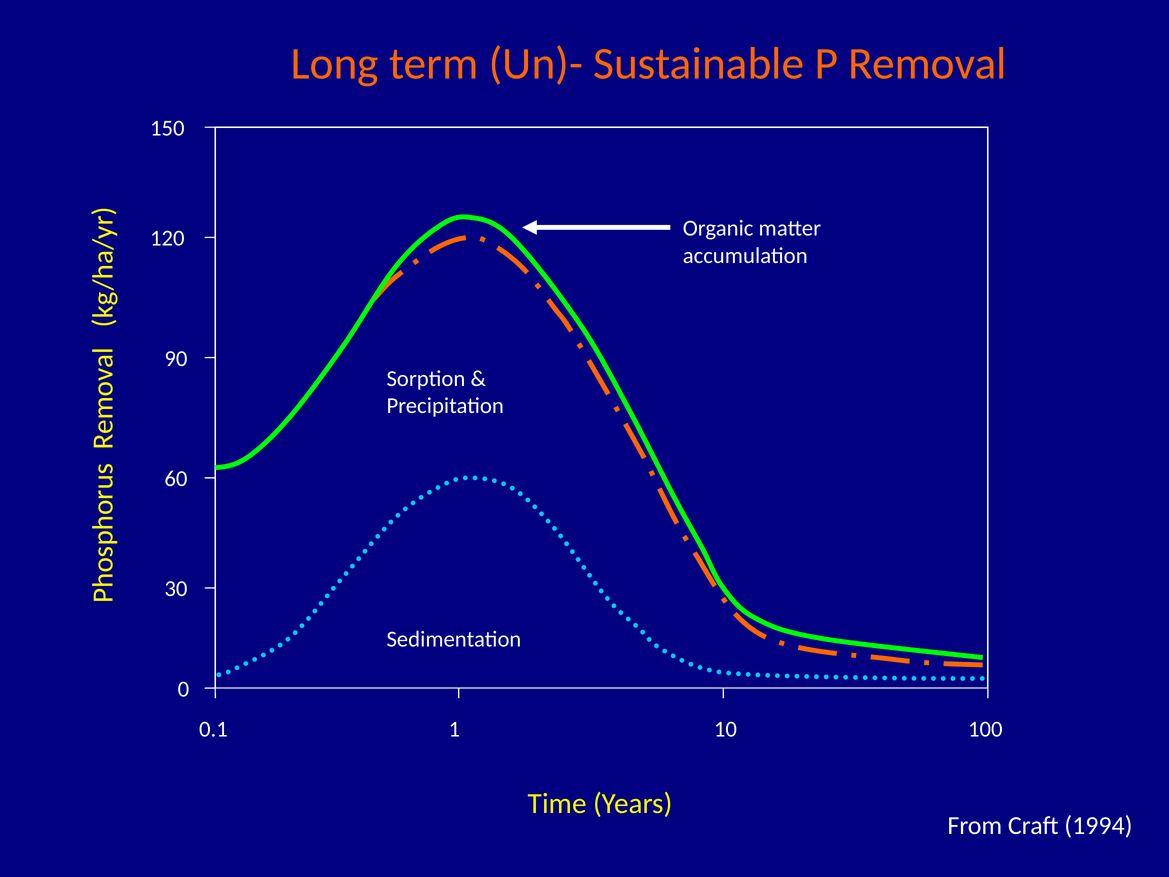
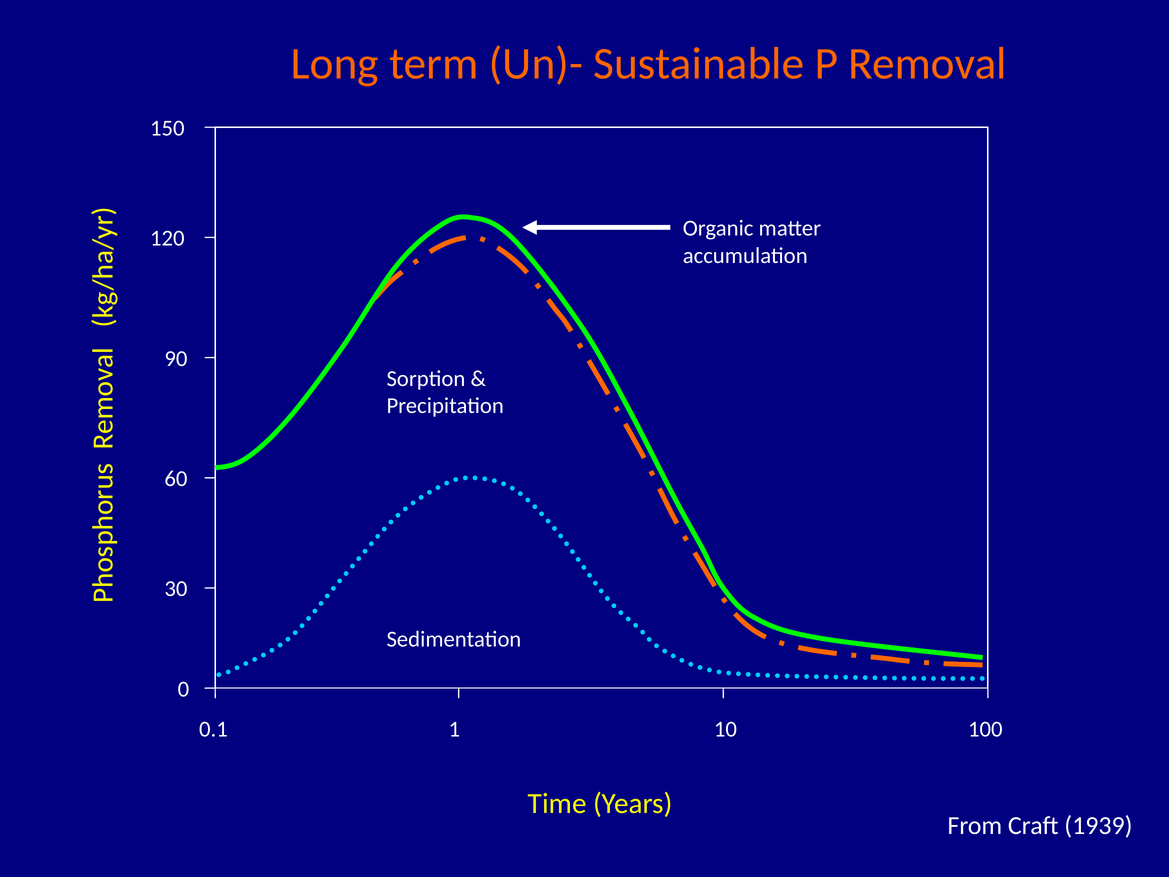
1994: 1994 -> 1939 (1098, 825)
